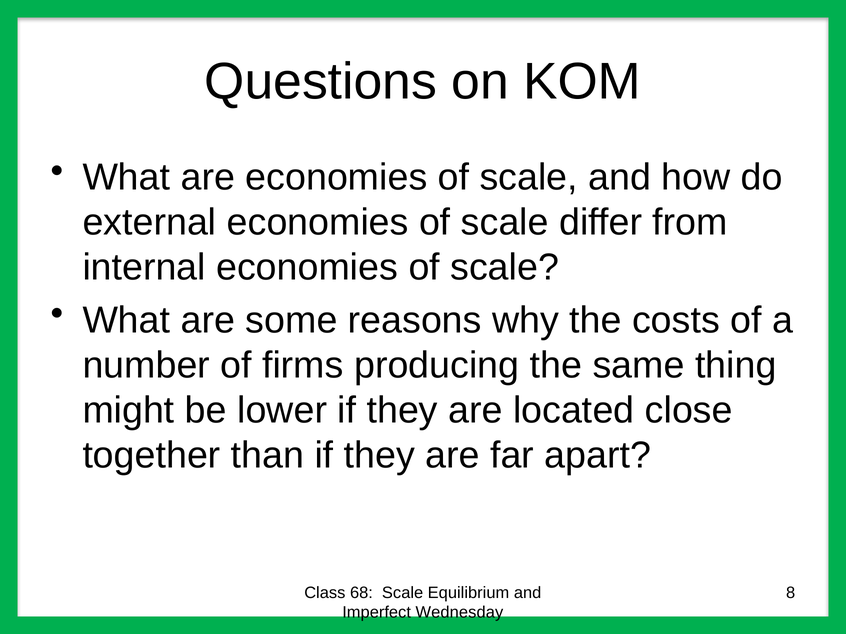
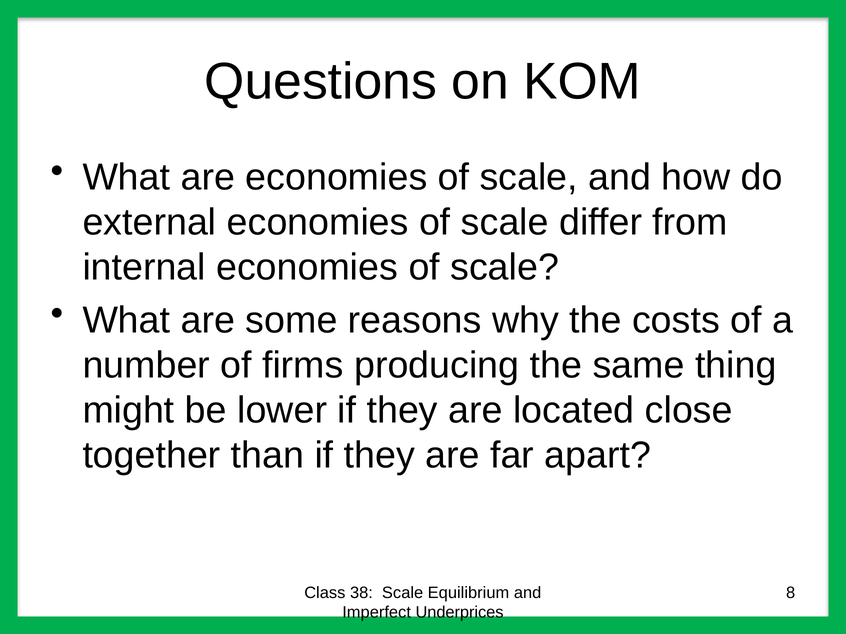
68: 68 -> 38 (361, 593)
Wednesday: Wednesday -> Underprices (460, 613)
